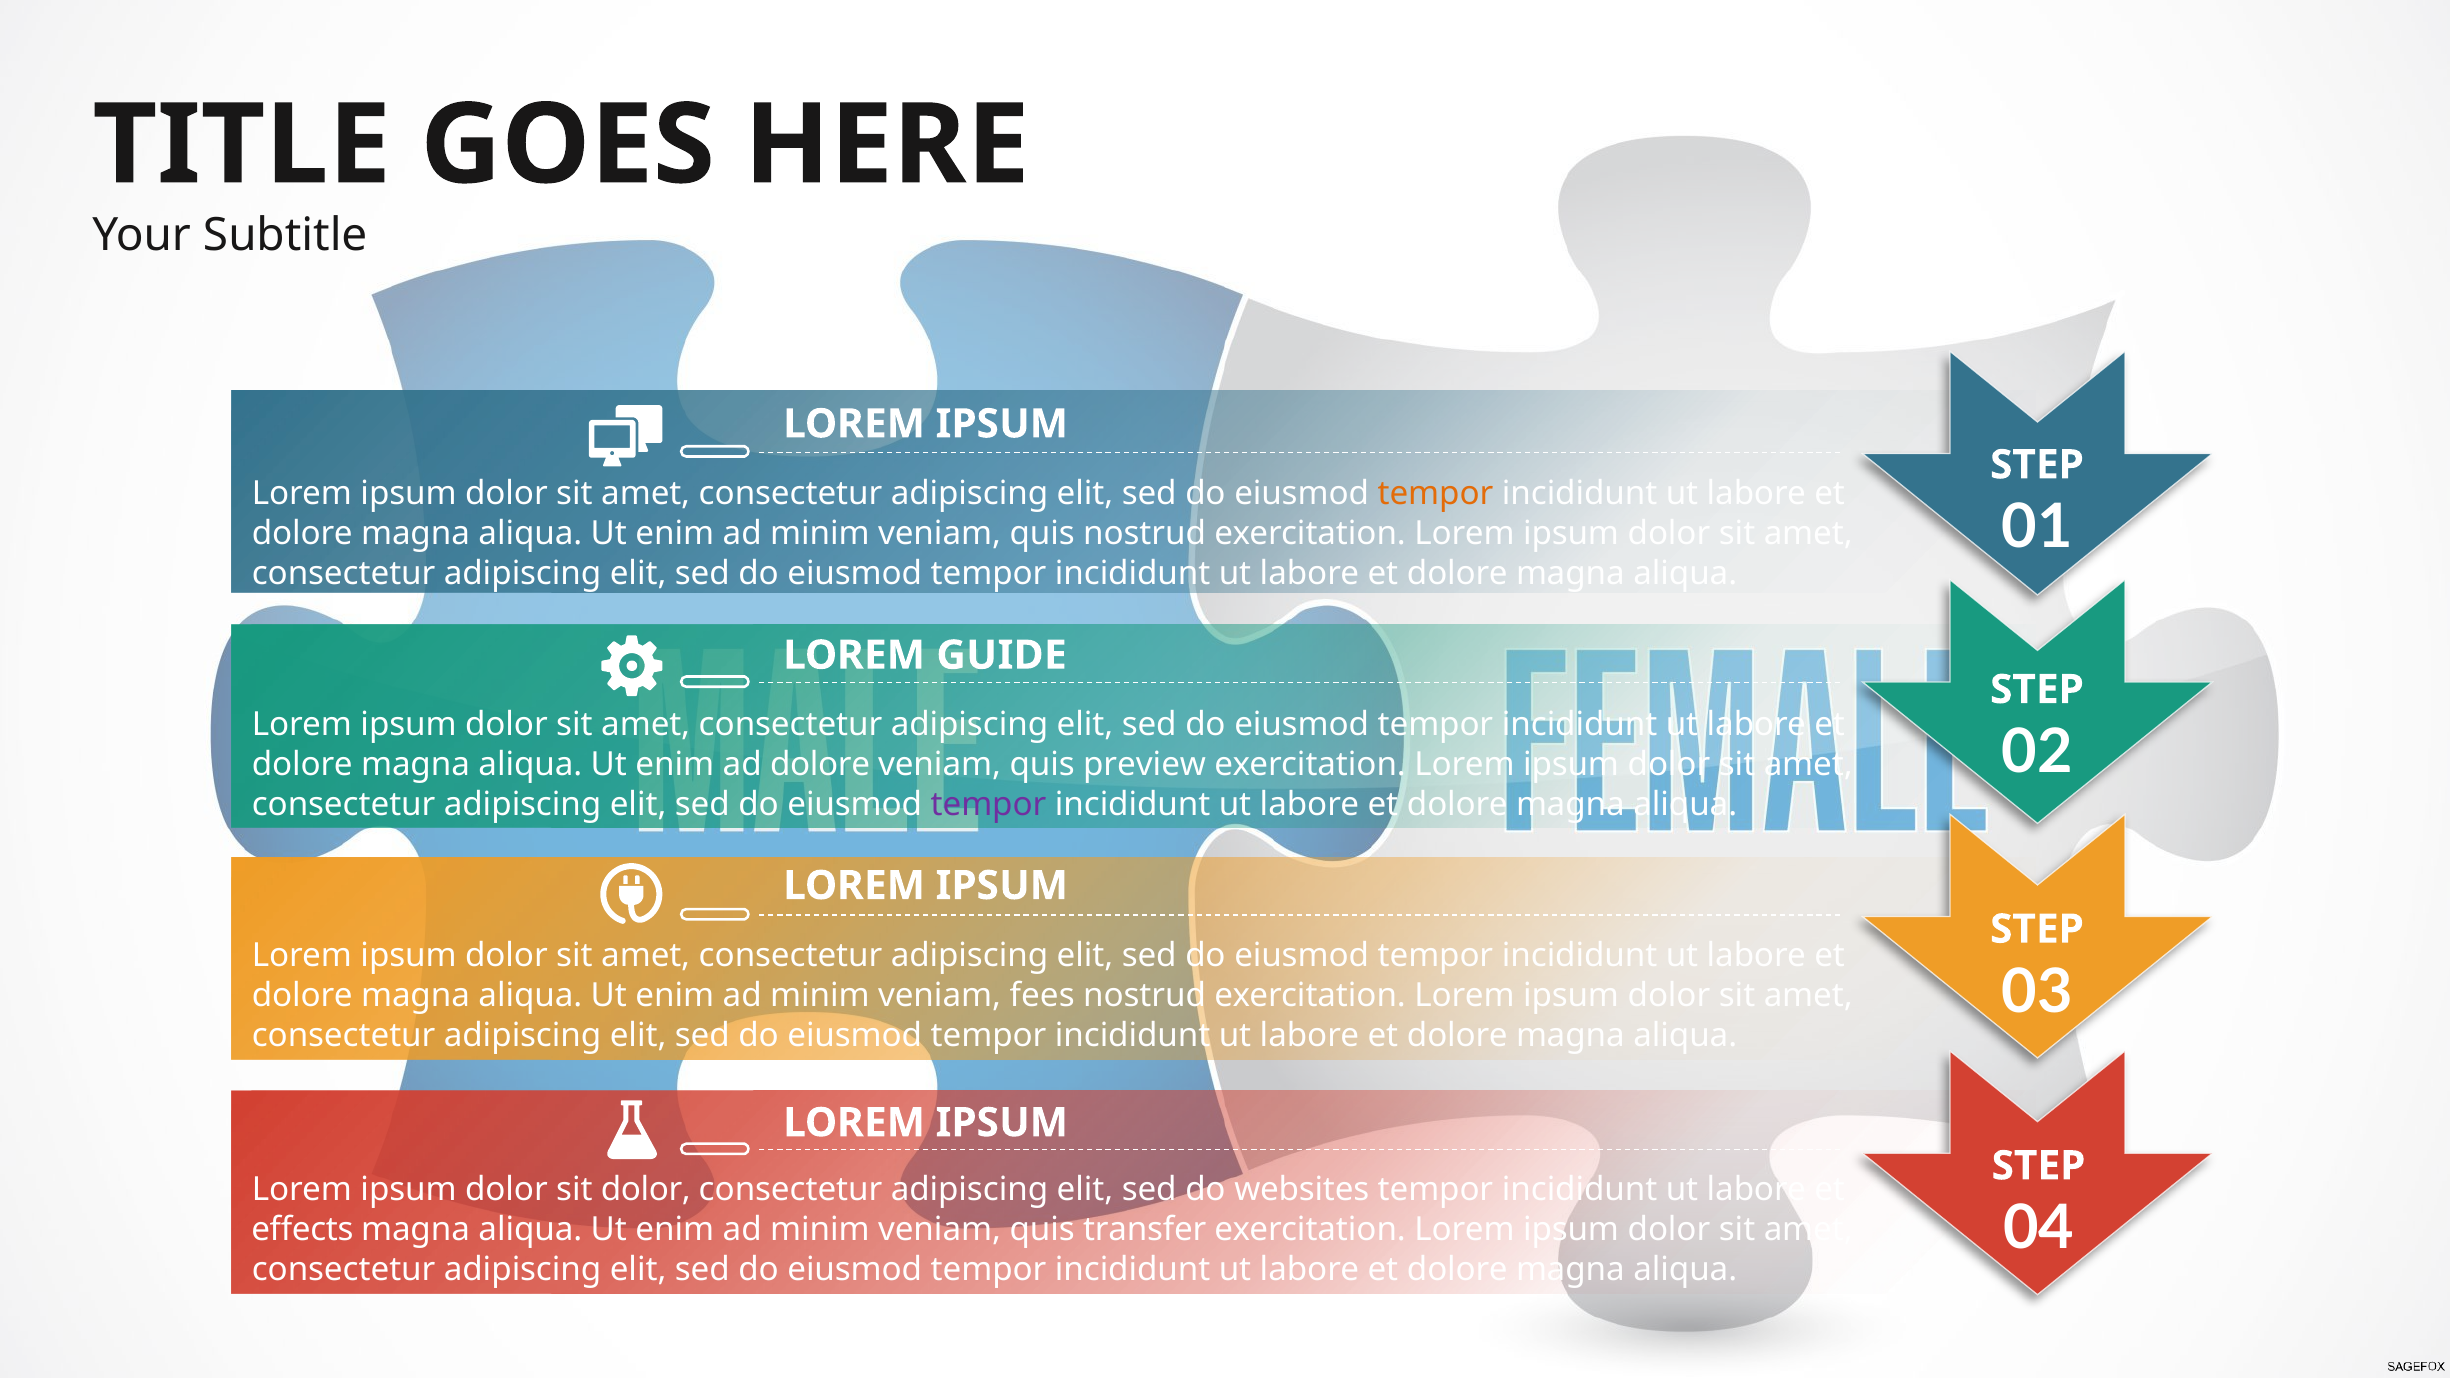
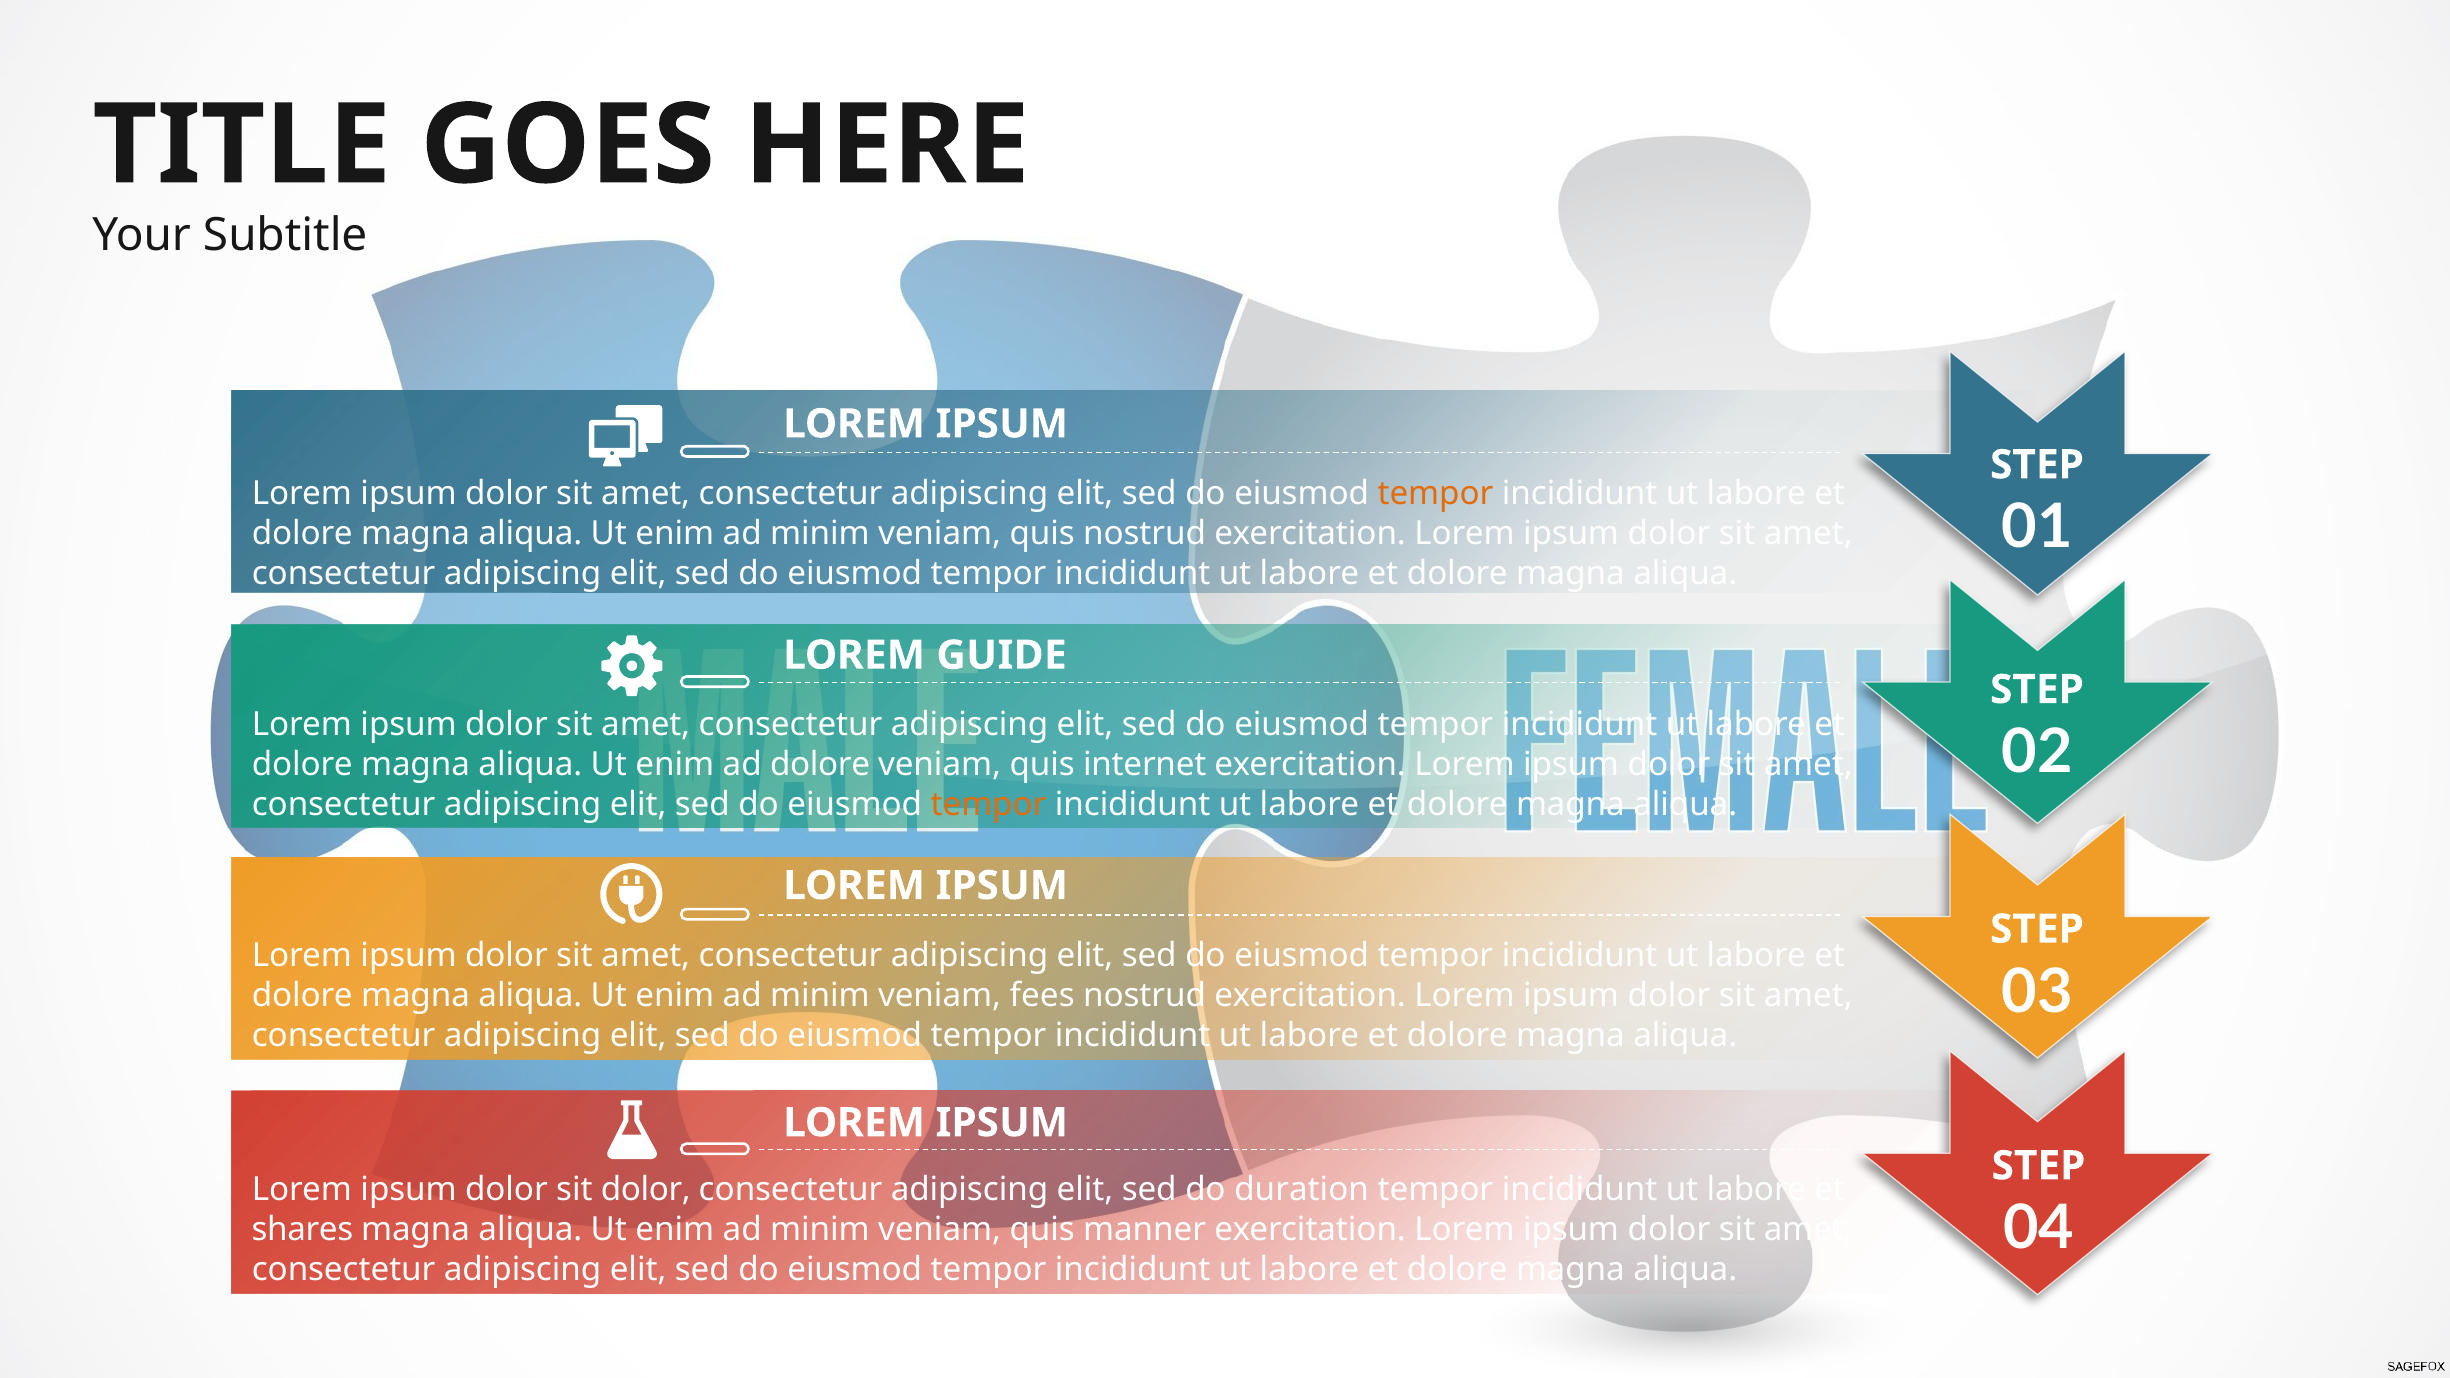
preview: preview -> internet (1145, 764)
tempor colour: purple -> orange (989, 804)
websites: websites -> duration (1302, 1190)
effects: effects -> shares (302, 1230)
transfer: transfer -> manner (1145, 1230)
